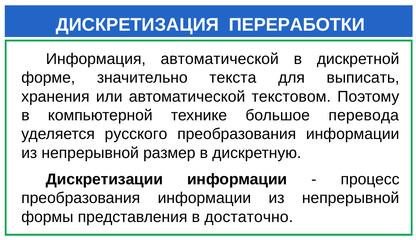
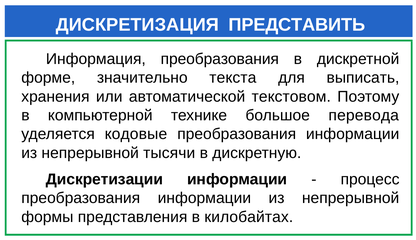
ПЕРЕРАБОТКИ: ПЕРЕРАБОТКИ -> ПРЕДСТАВИТЬ (297, 25)
Информация автоматической: автоматической -> преобразования (220, 59)
русского: русского -> кодовые (136, 134)
размер: размер -> тысячи (169, 153)
достаточно: достаточно -> килобайтах (249, 217)
